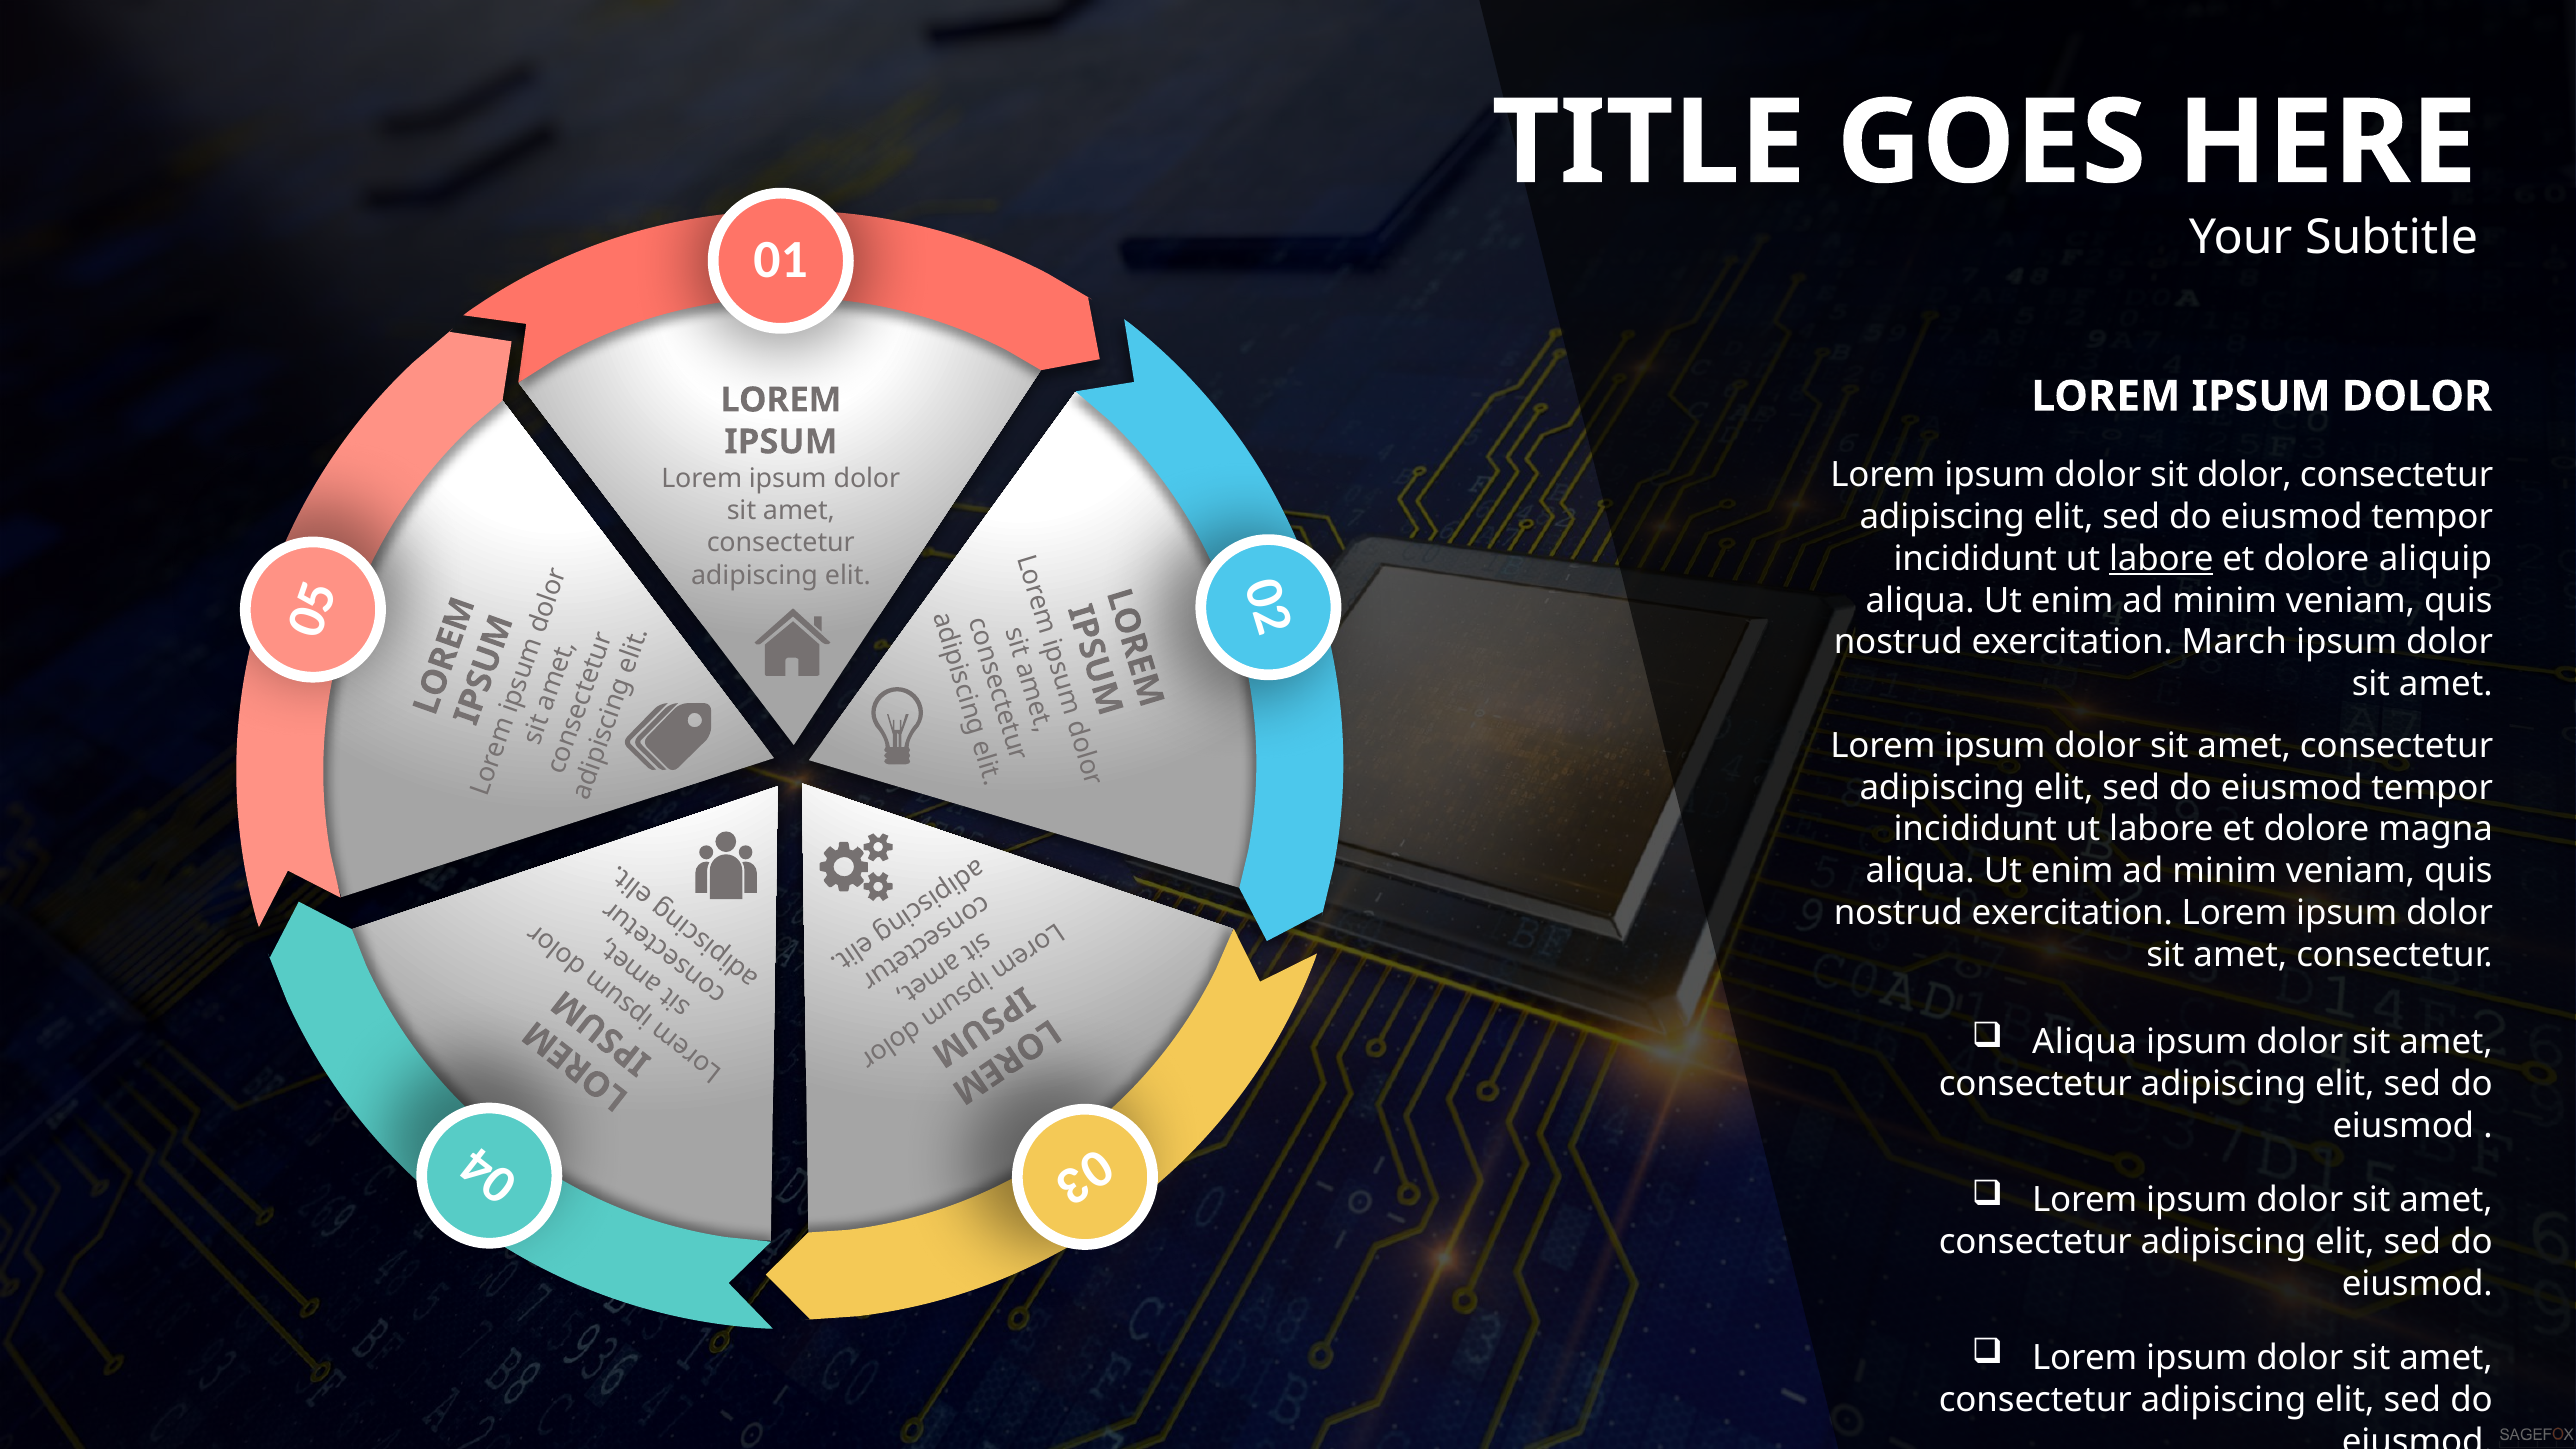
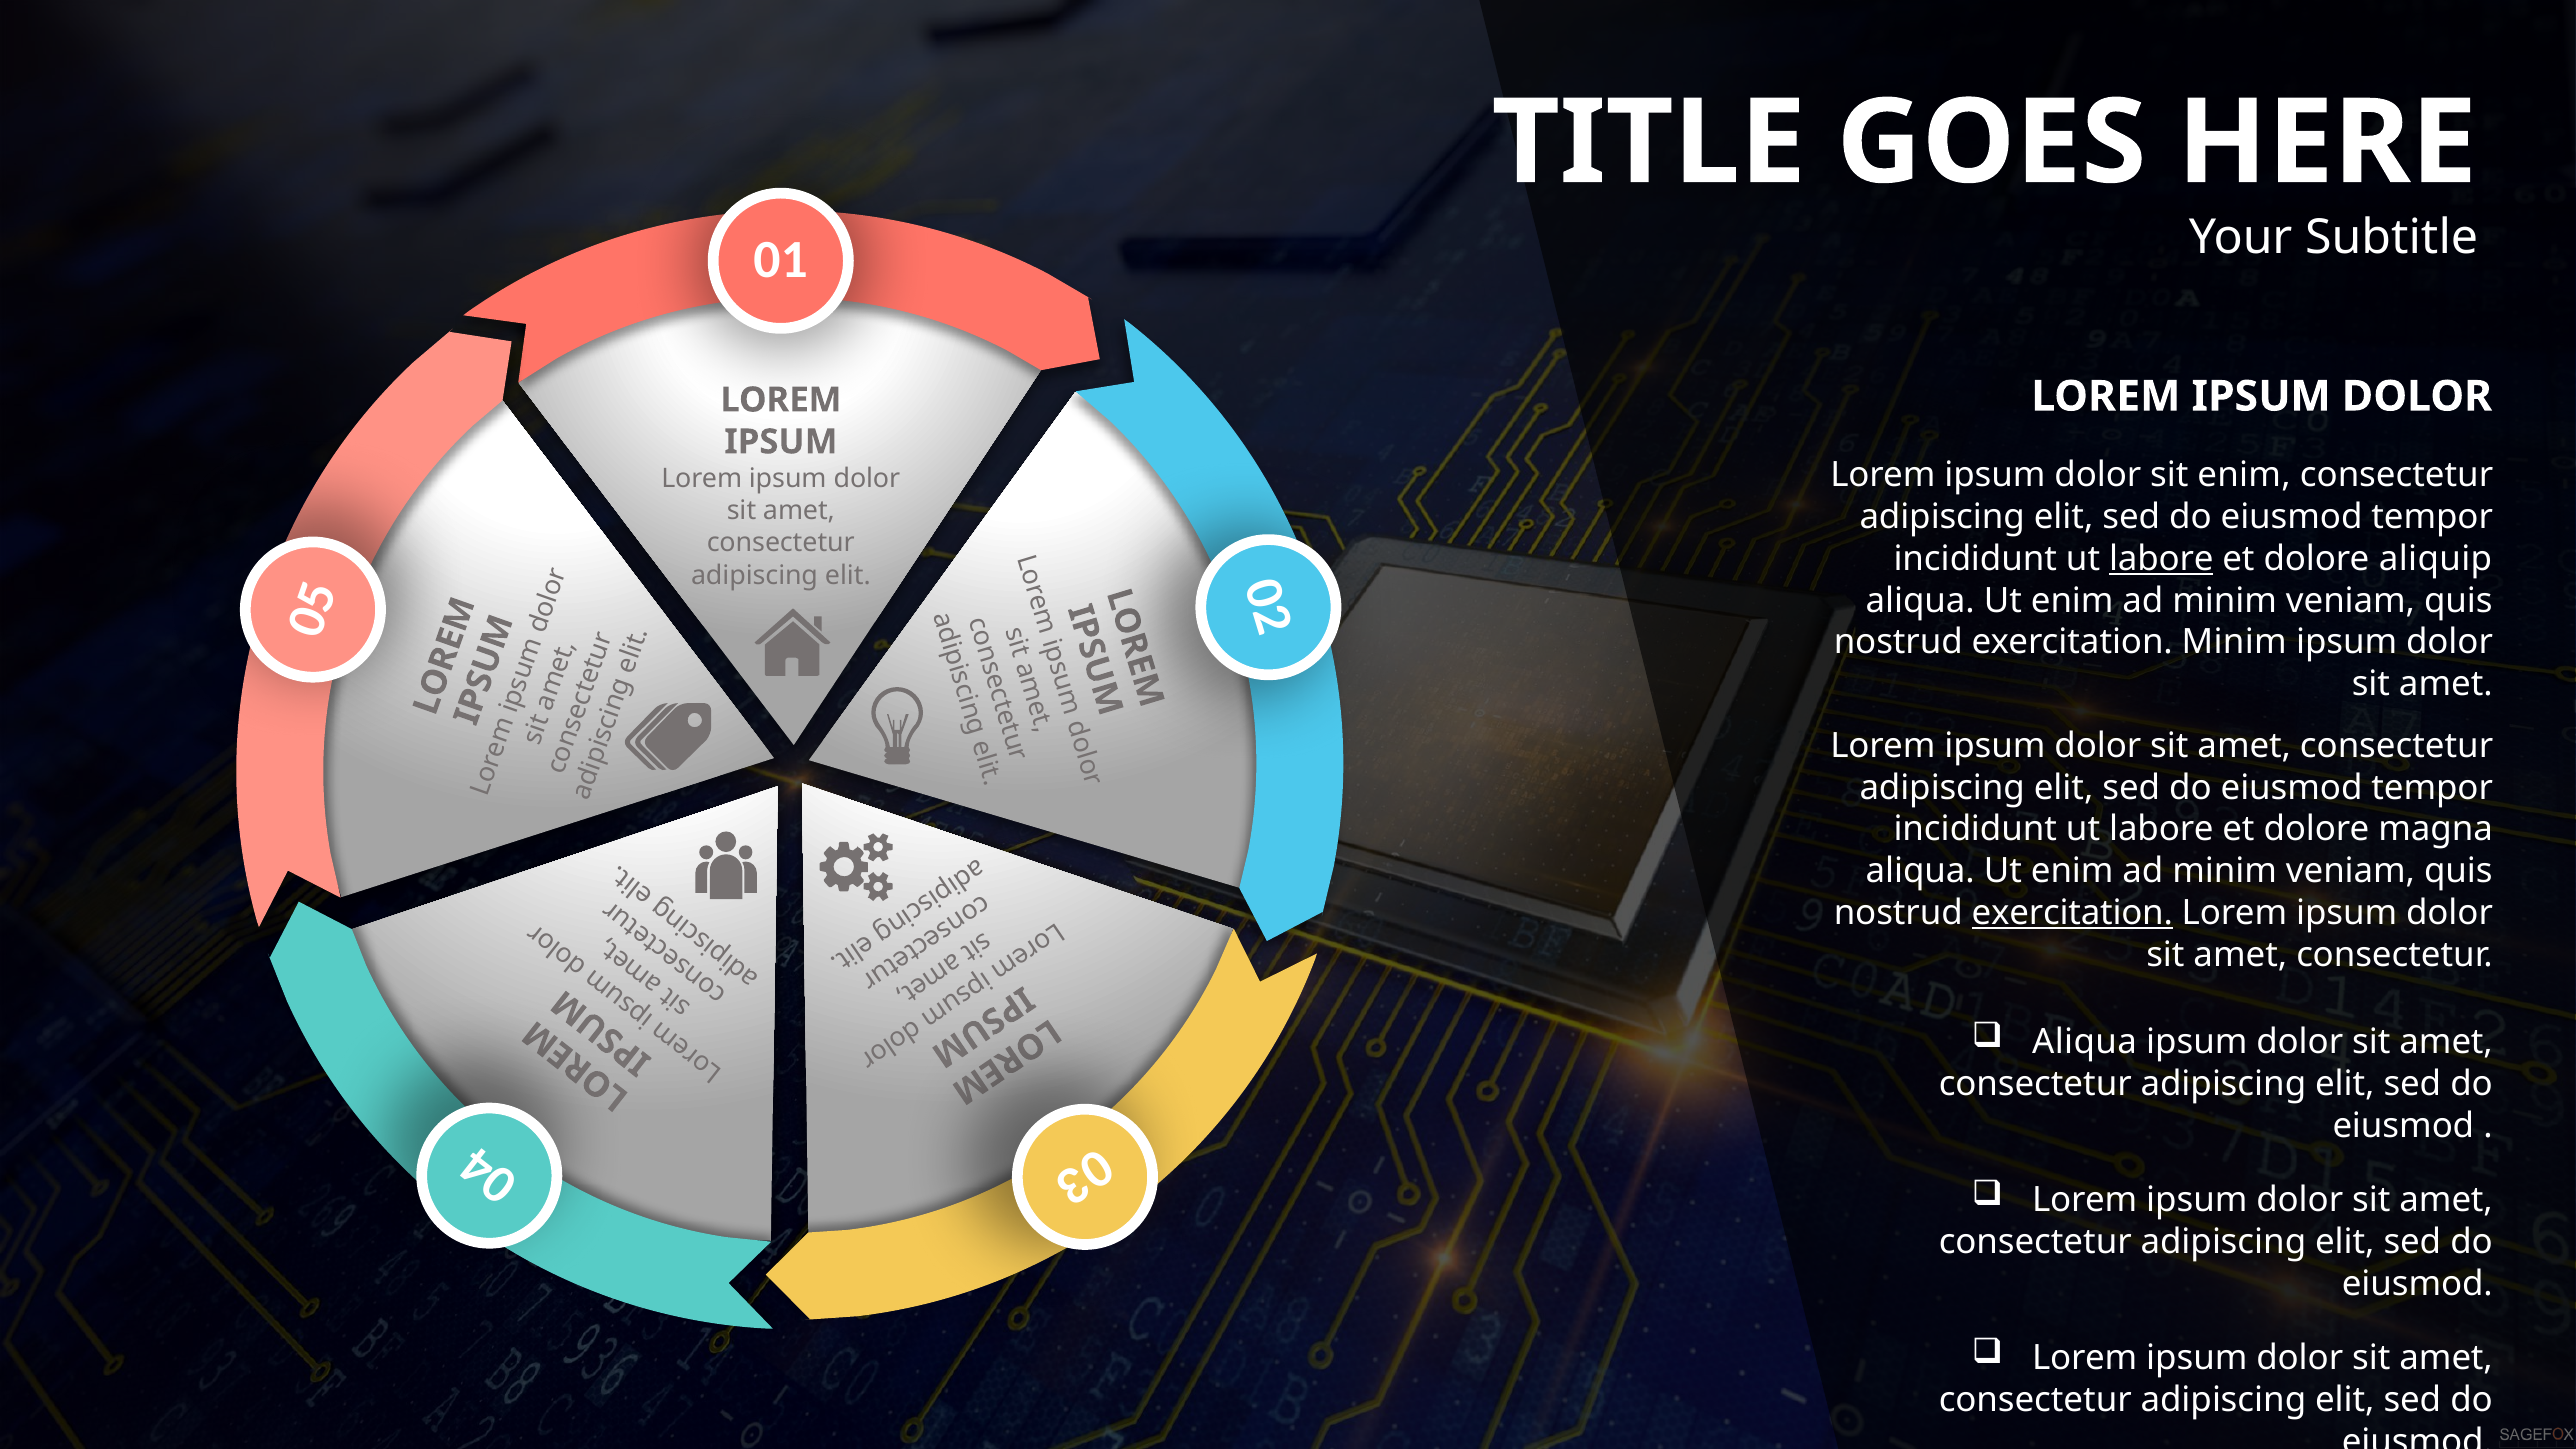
sit dolor: dolor -> enim (2244, 475)
exercitation March: March -> Minim (2234, 642)
exercitation underline: none -> present (2072, 913)
